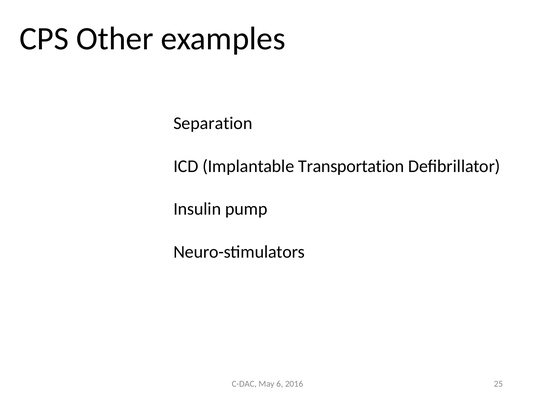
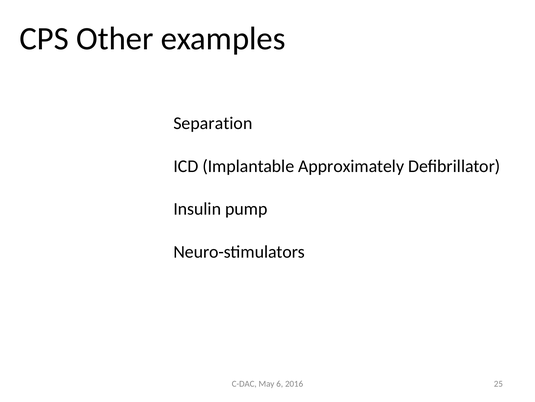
Transportation: Transportation -> Approximately (351, 166)
